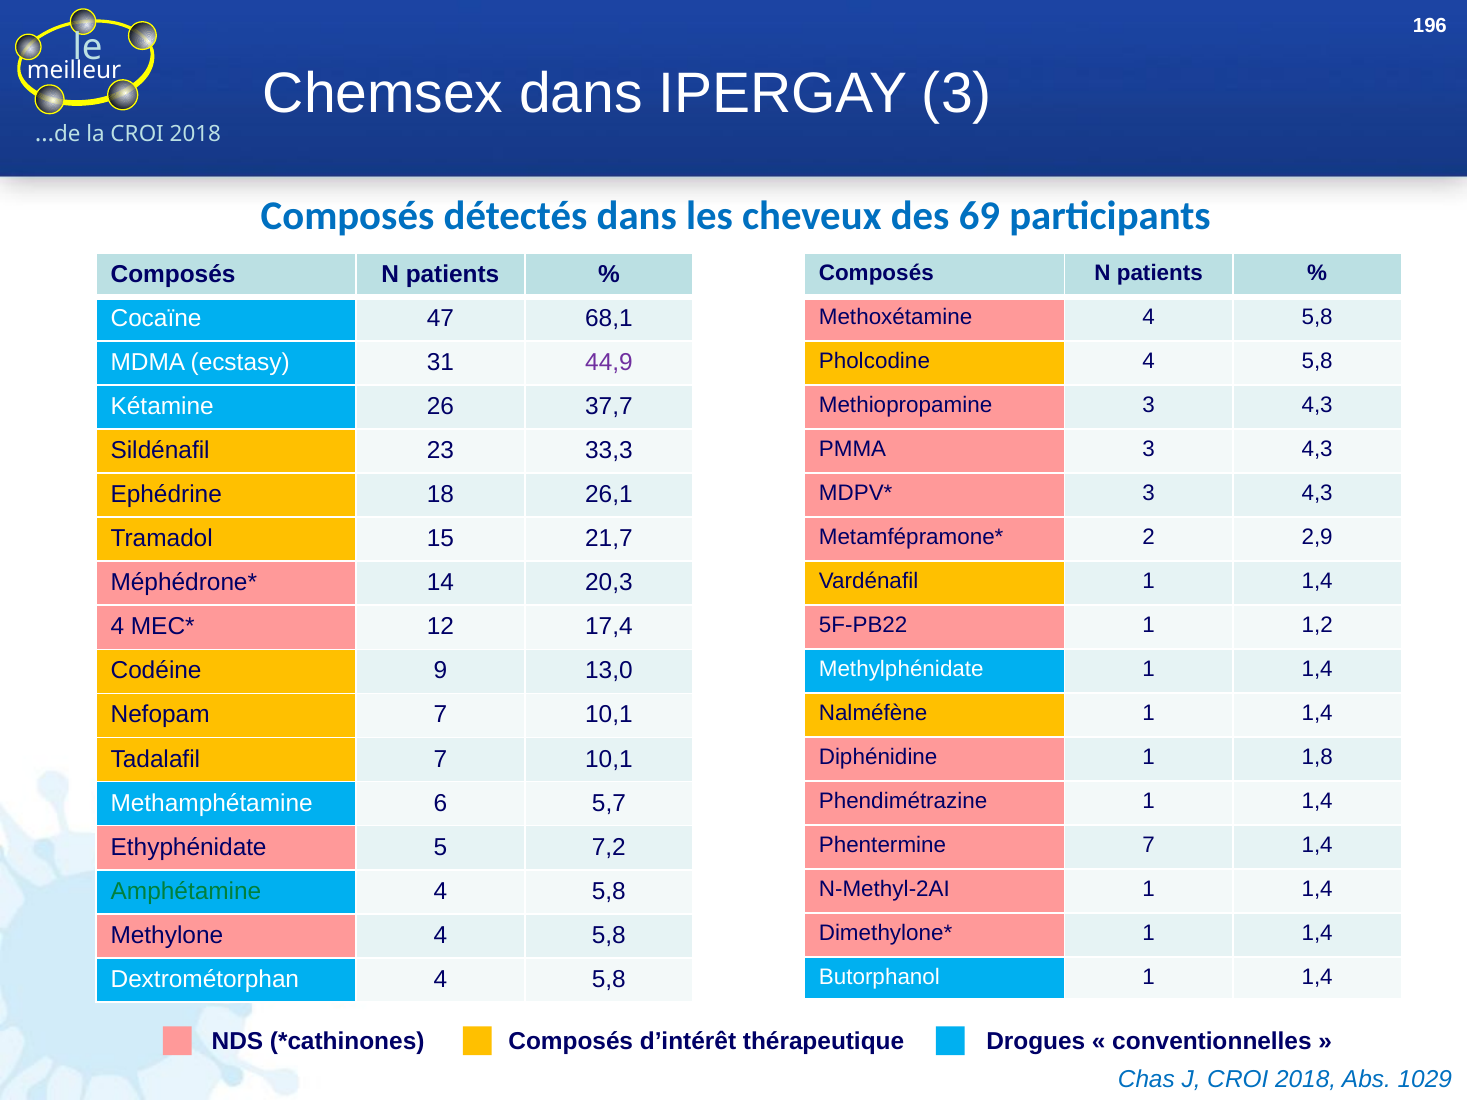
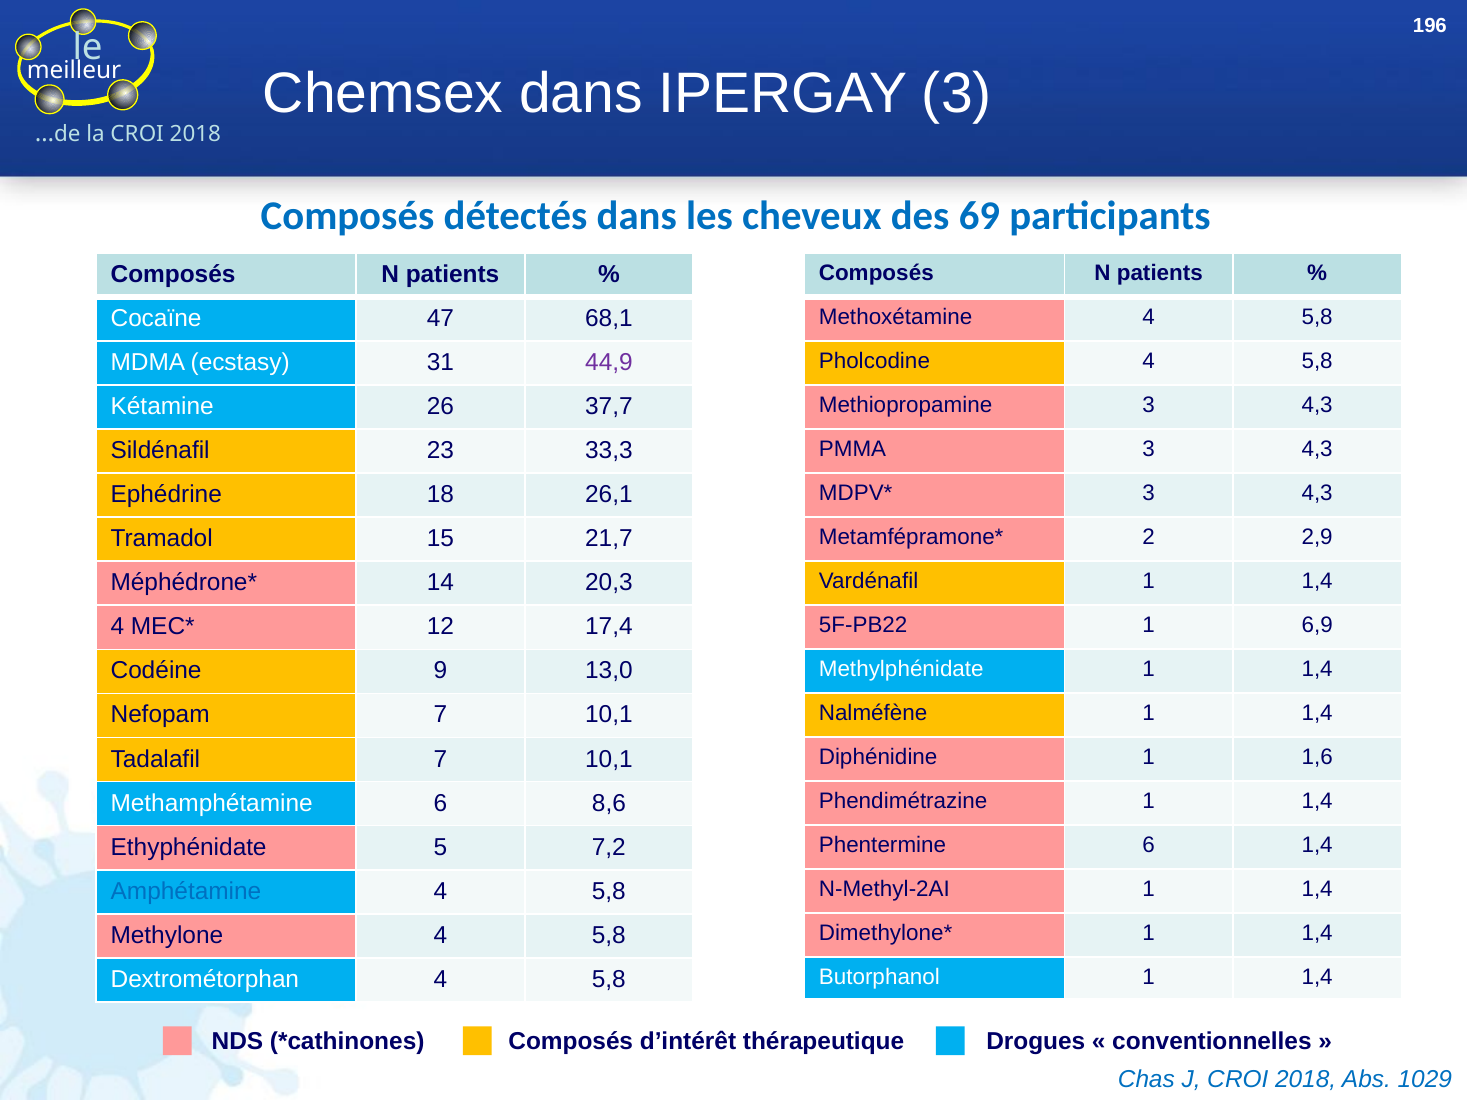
1,2: 1,2 -> 6,9 (1317, 625)
1,8: 1,8 -> 1,6 (1317, 757)
5,7: 5,7 -> 8,6 (609, 803)
Phentermine 7: 7 -> 6 (1149, 845)
Amphétamine colour: green -> blue (186, 891)
